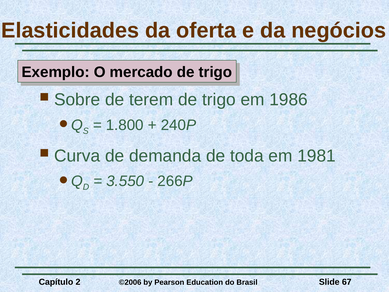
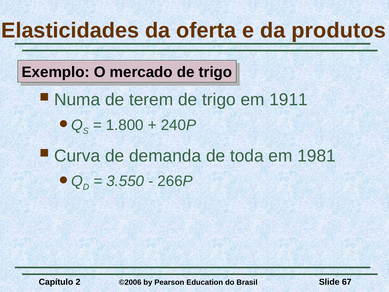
negócios: negócios -> produtos (339, 30)
Sobre: Sobre -> Numa (77, 100)
1986: 1986 -> 1911 (289, 100)
